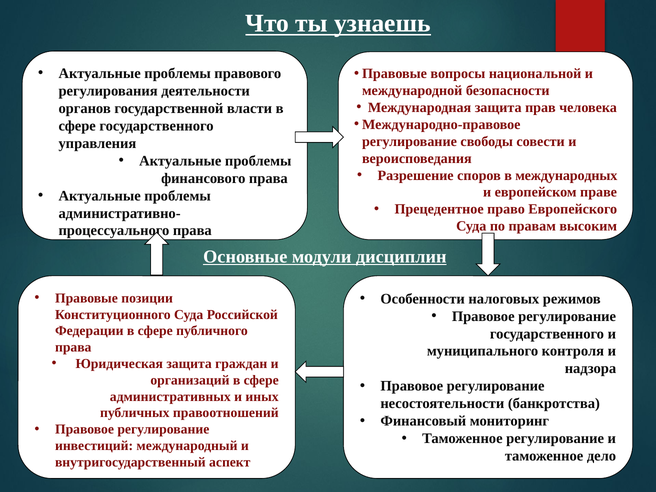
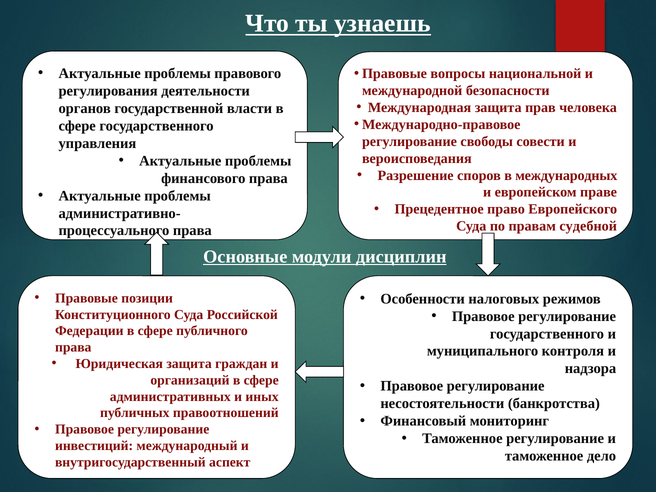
высоким: высоким -> судебной (588, 226)
